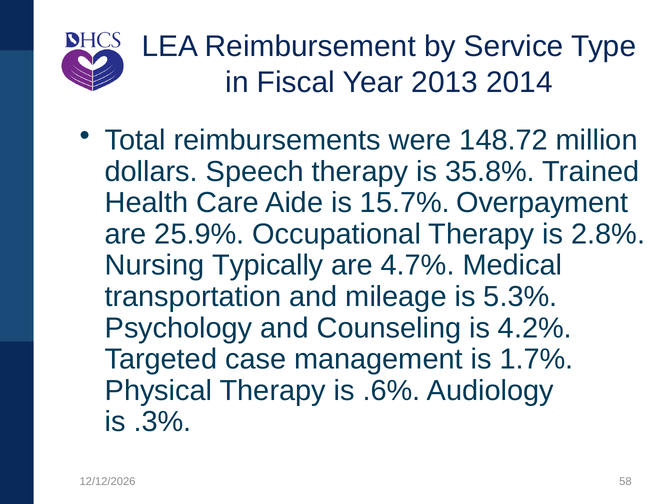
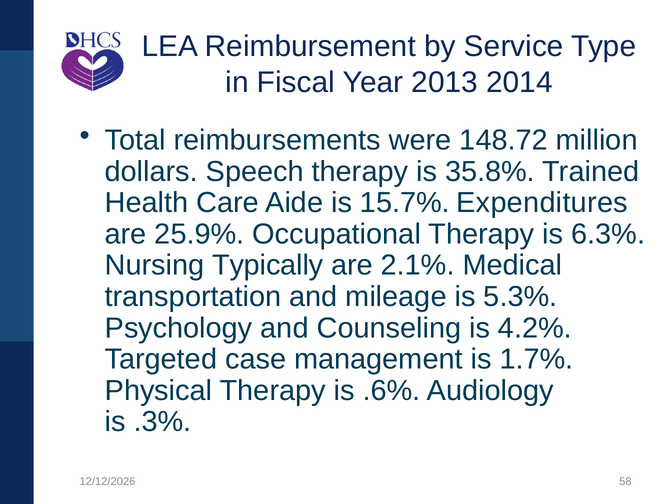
Overpayment: Overpayment -> Expenditures (542, 203)
2.8%: 2.8% -> 6.3% (608, 234)
4.7%: 4.7% -> 2.1% (418, 265)
